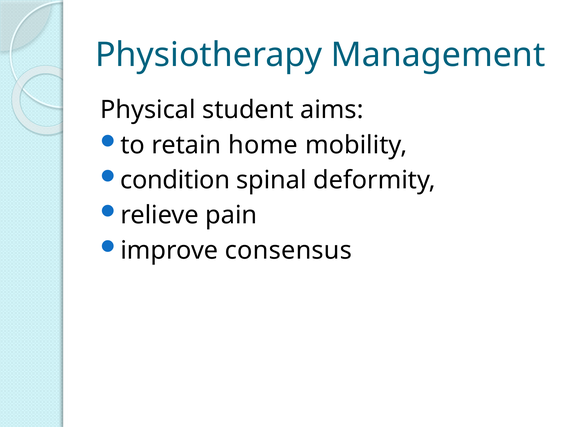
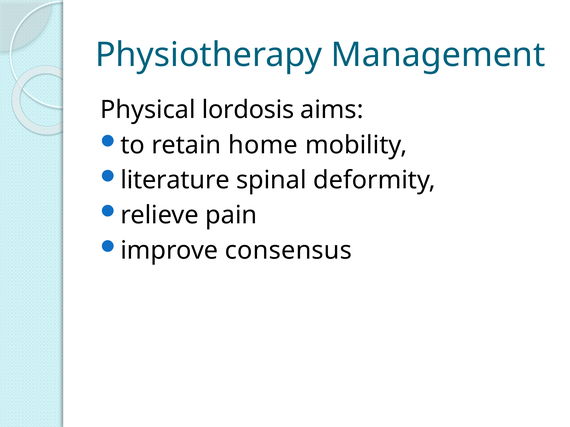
student: student -> lordosis (248, 110)
condition: condition -> literature (175, 180)
